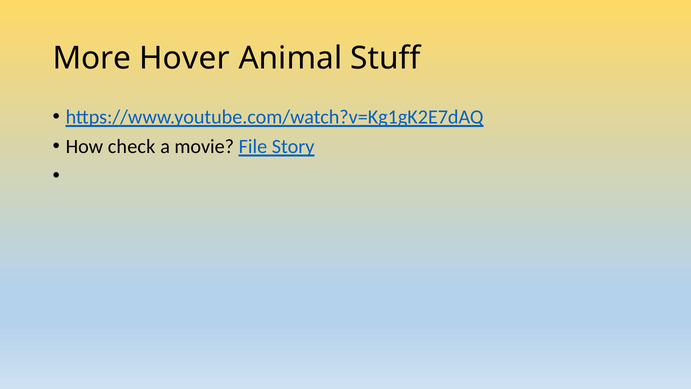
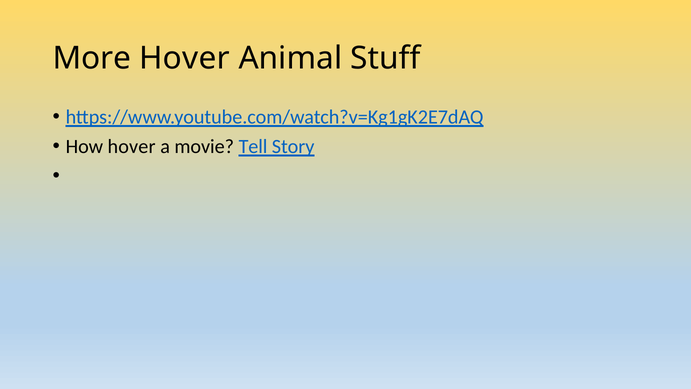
How check: check -> hover (132, 146)
File: File -> Tell (253, 146)
